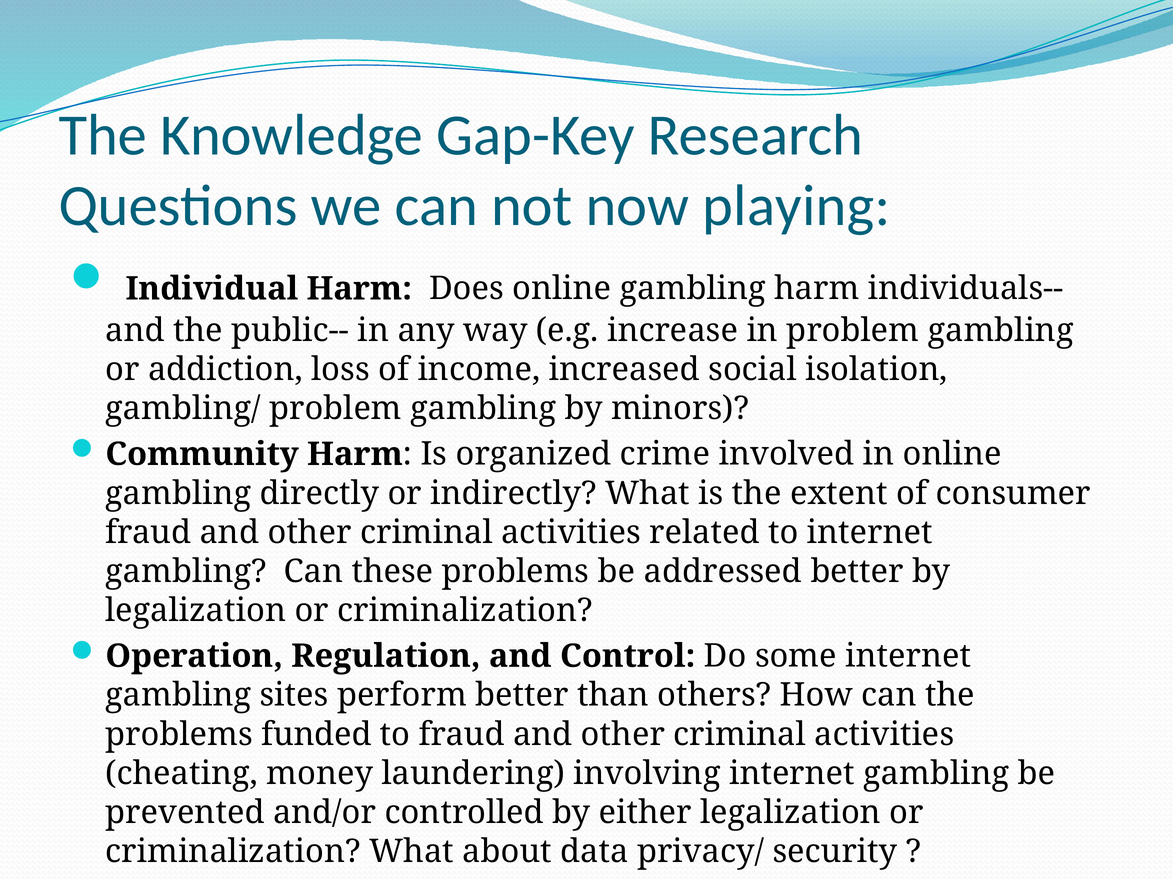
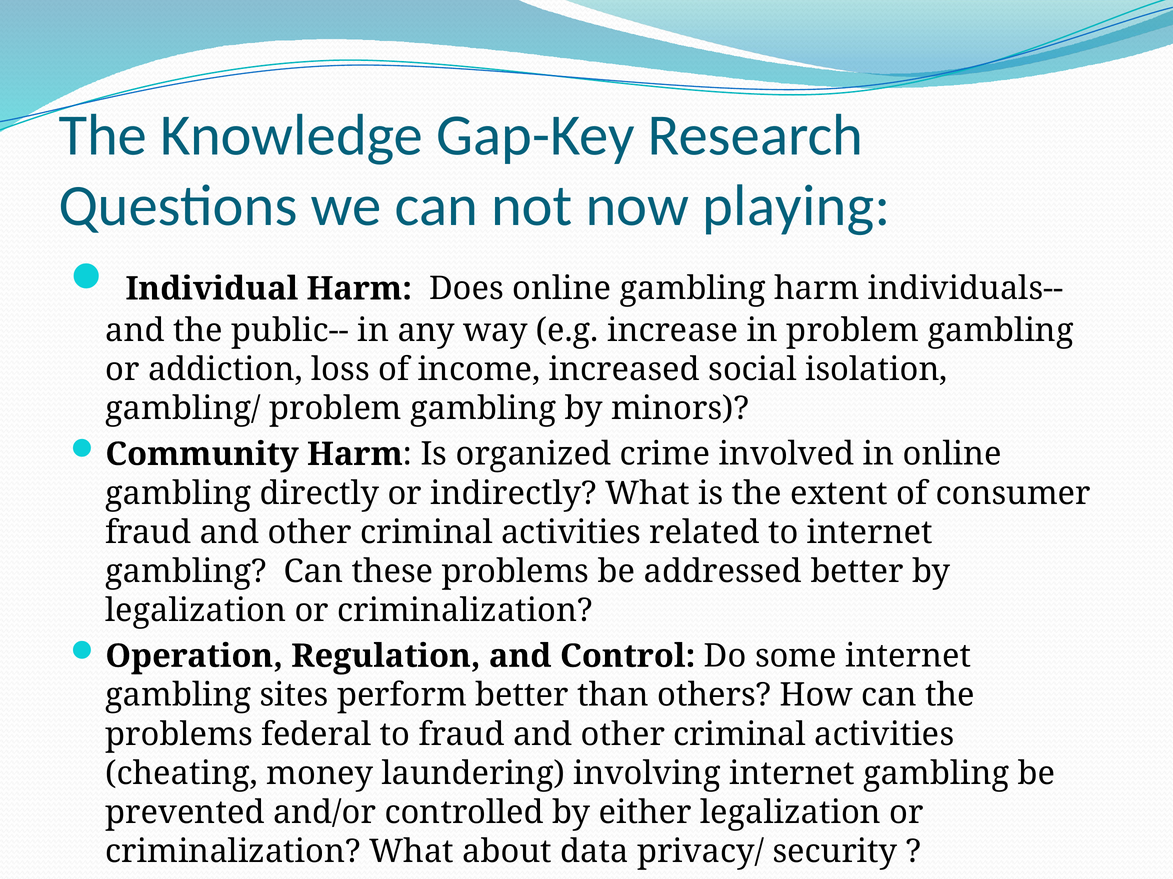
funded: funded -> federal (316, 735)
